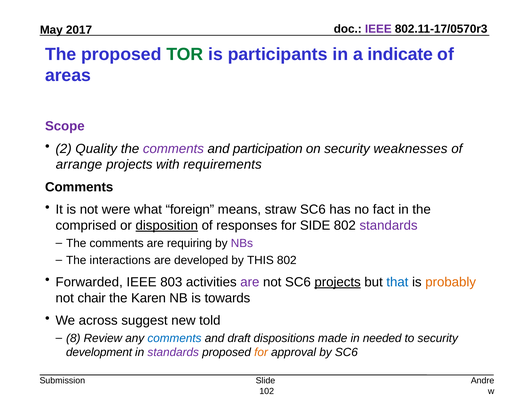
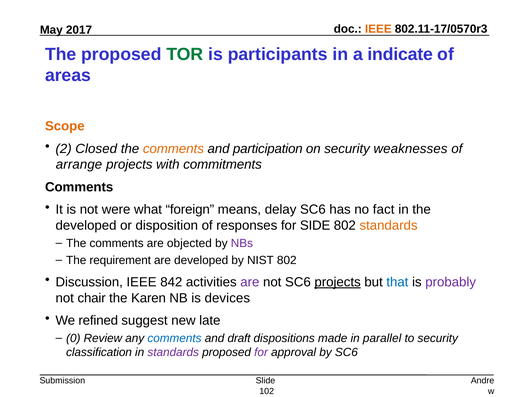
IEEE colour: purple -> orange (378, 29)
Scope colour: purple -> orange (65, 126)
Quality: Quality -> Closed (96, 149)
comments colour: purple -> orange (173, 149)
requirements: requirements -> commitments (223, 164)
straw: straw -> delay (281, 209)
comprised: comprised -> developed (86, 225)
disposition underline: present -> none (167, 225)
standards colour: purple -> orange (389, 225)
requiring: requiring -> objected (189, 243)
interactions: interactions -> requirement (120, 260)
THIS: THIS -> NIST (260, 260)
Forwarded: Forwarded -> Discussion (89, 282)
803: 803 -> 842 (171, 282)
probably colour: orange -> purple (451, 282)
towards: towards -> devices (227, 298)
across: across -> refined (98, 320)
told: told -> late (210, 320)
8: 8 -> 0 (73, 338)
needed: needed -> parallel (382, 338)
development: development -> classification (99, 352)
for colour: orange -> purple (261, 352)
